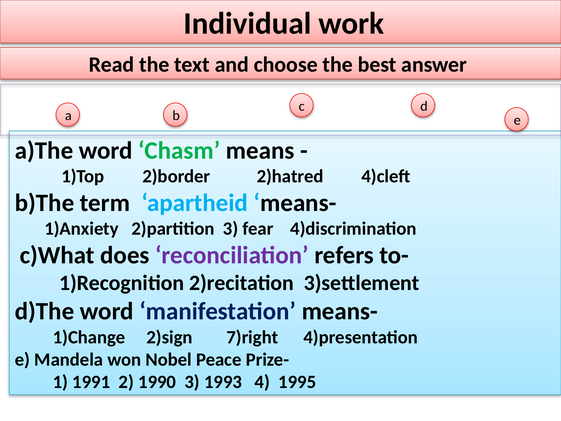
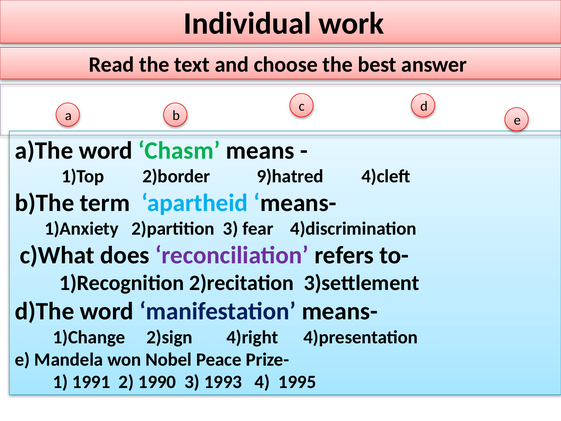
2)hatred: 2)hatred -> 9)hatred (290, 176)
7)right: 7)right -> 4)right (252, 337)
